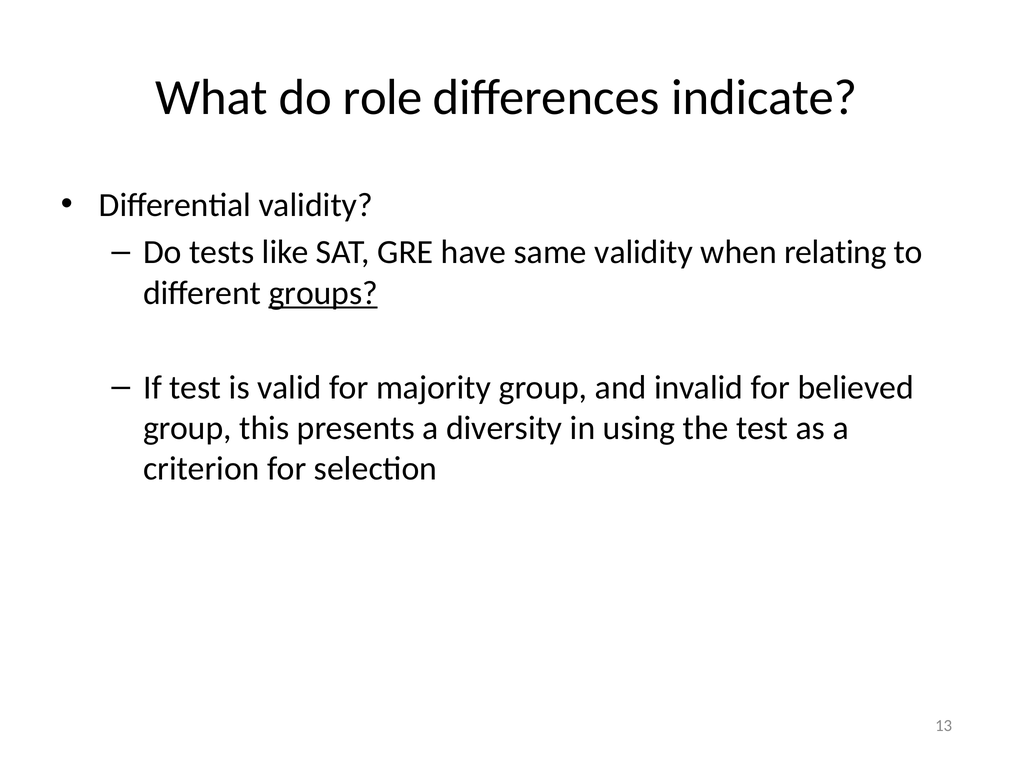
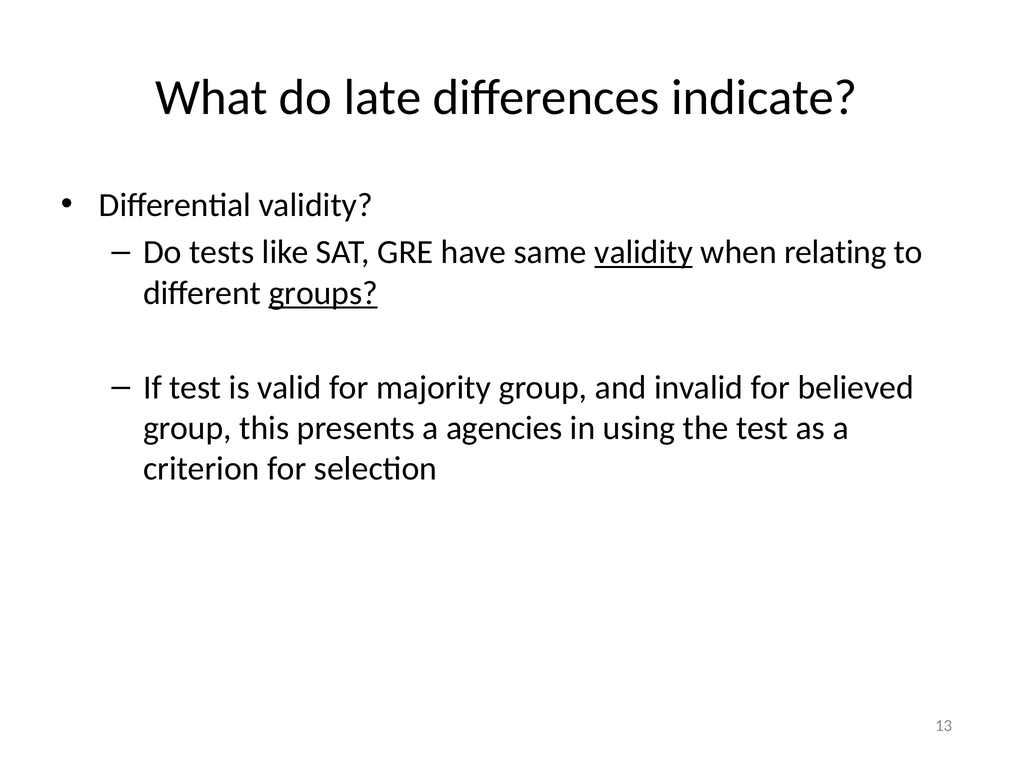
role: role -> late (382, 97)
validity underline: none -> present (644, 252)
diversity: diversity -> agencies (504, 428)
